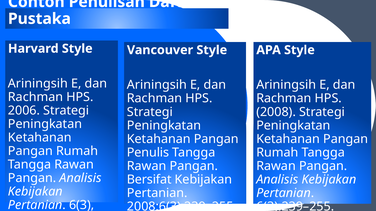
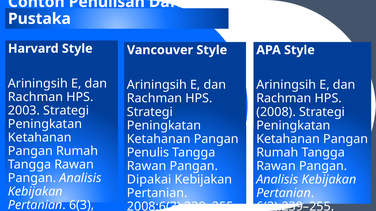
2006: 2006 -> 2003 (24, 111)
Bersifat: Bersifat -> Dipakai (149, 180)
